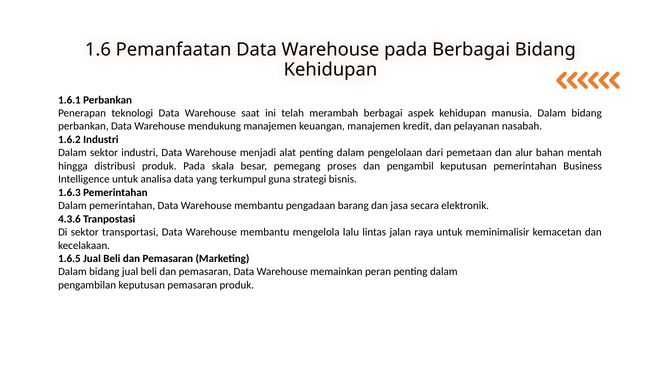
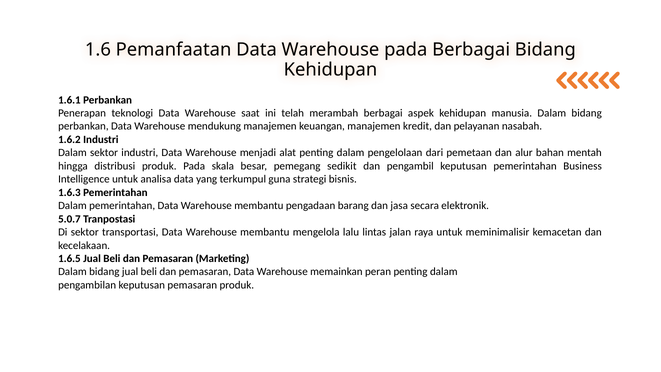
proses: proses -> sedikit (342, 166)
4.3.6: 4.3.6 -> 5.0.7 (69, 219)
